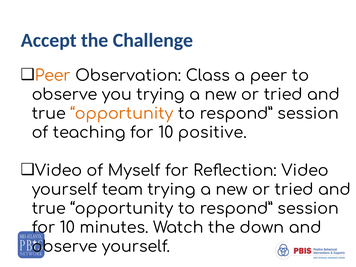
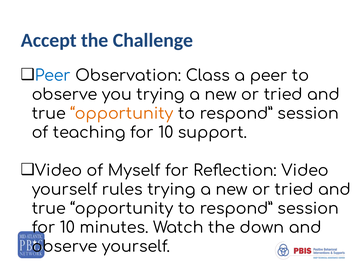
Peer colour: orange -> blue (53, 76)
positive: positive -> support (212, 133)
team: team -> rules (122, 190)
